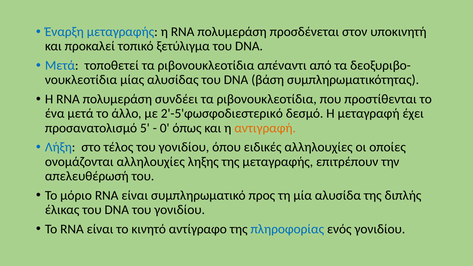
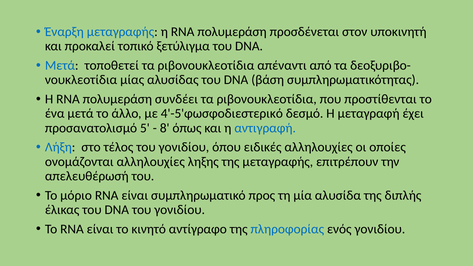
2'-5'φωσφοδιεστερικό: 2'-5'φωσφοδιεστερικό -> 4'-5'φωσφοδιεστερικό (222, 114)
0: 0 -> 8 (165, 128)
αντιγραφή colour: orange -> blue (265, 128)
